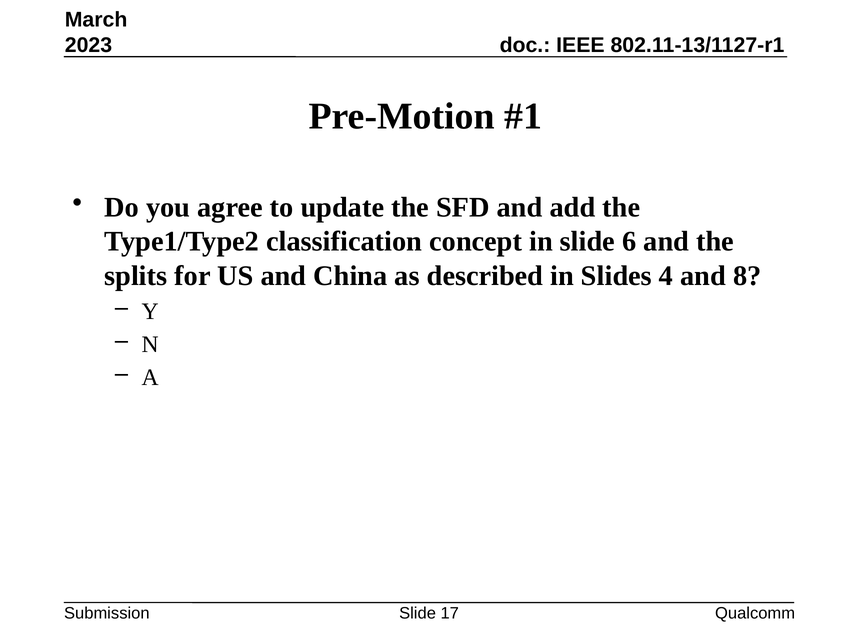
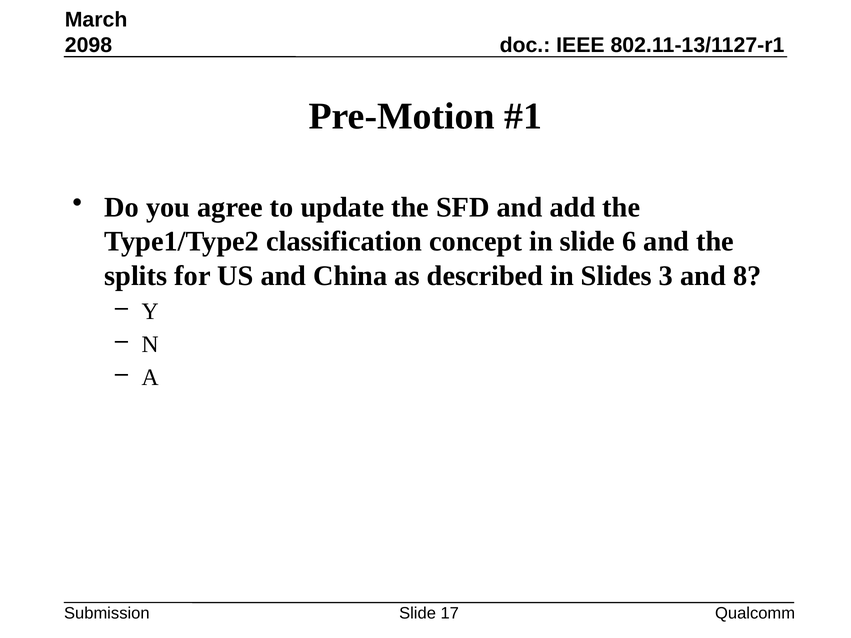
2023: 2023 -> 2098 (88, 45)
4: 4 -> 3 (666, 276)
